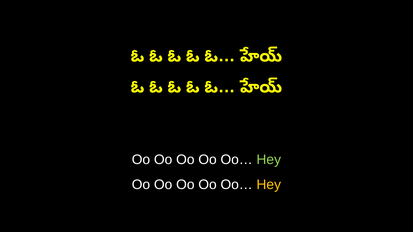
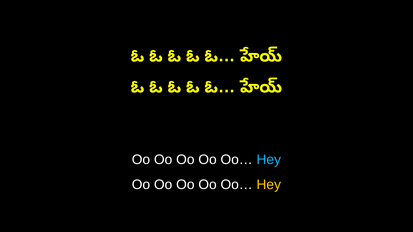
Hey colour: light green -> light blue (269, 160)
